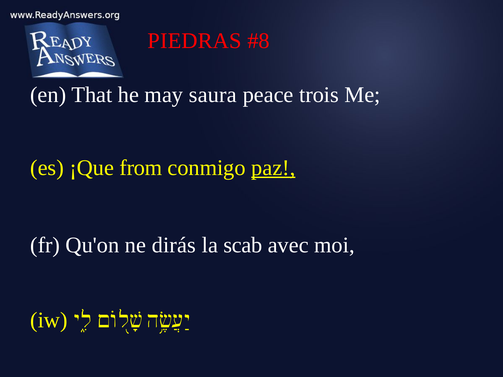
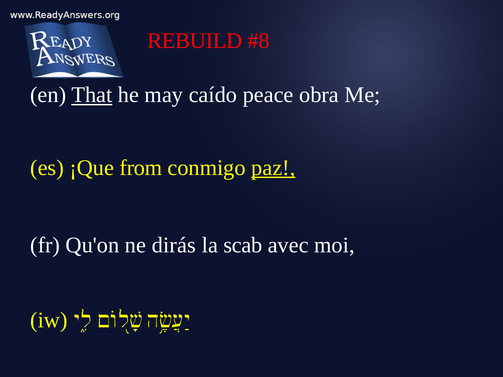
PIEDRAS: PIEDRAS -> REBUILD (195, 41)
That underline: none -> present (92, 95)
saura: saura -> caído (213, 95)
trois: trois -> obra (319, 95)
